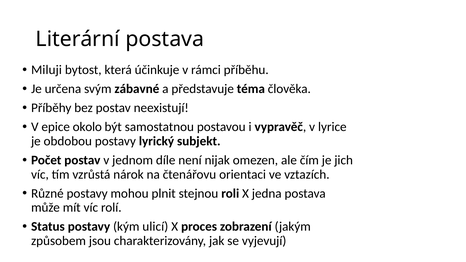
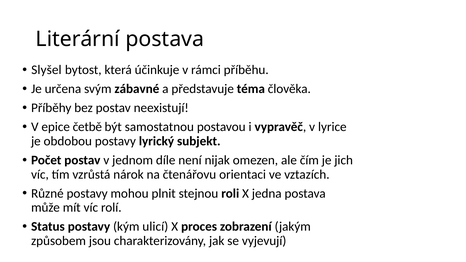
Miluji: Miluji -> Slyšel (46, 70)
okolo: okolo -> četbě (87, 127)
